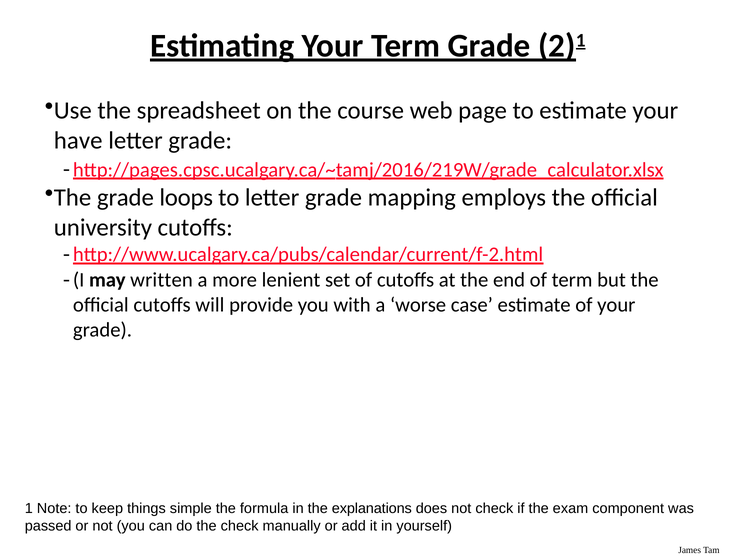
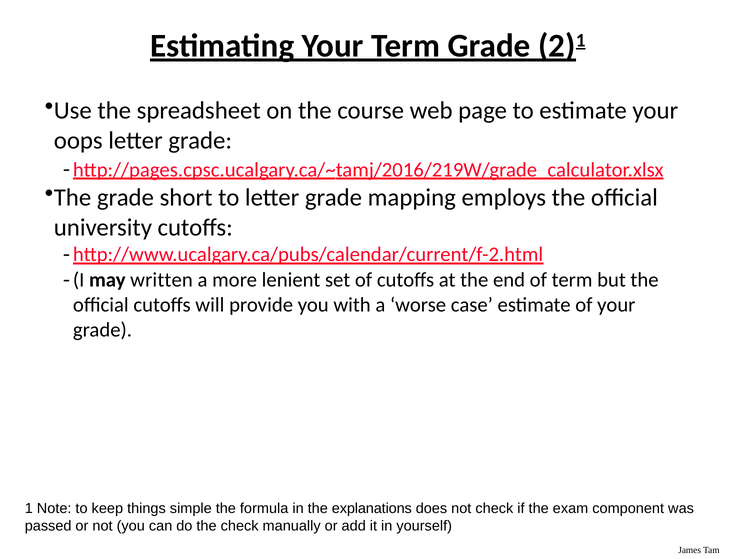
have: have -> oops (78, 140)
loops: loops -> short (186, 198)
